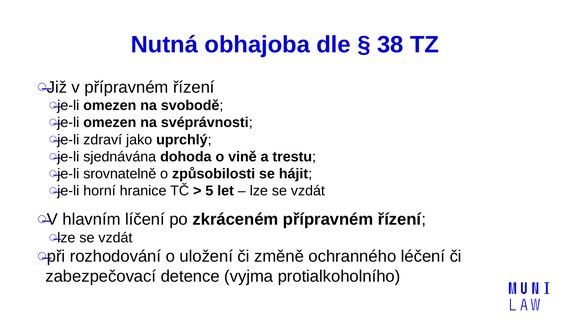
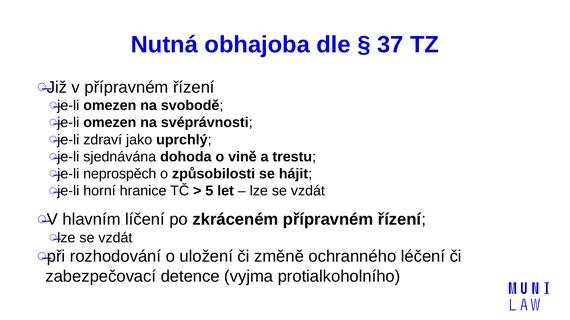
38: 38 -> 37 (390, 45)
srovnatelně: srovnatelně -> neprospěch (120, 174)
